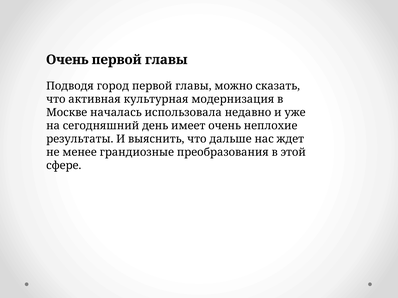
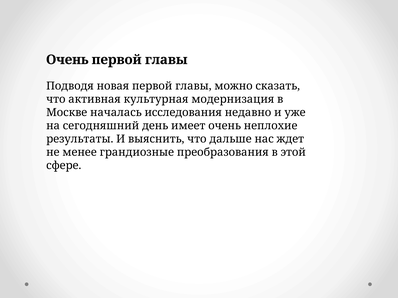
город: город -> новая (113, 86)
использовала: использовала -> исследования (183, 113)
